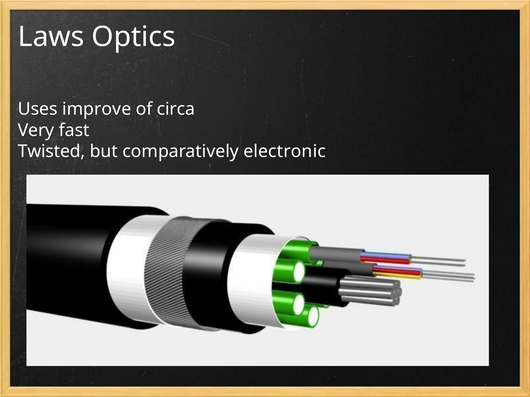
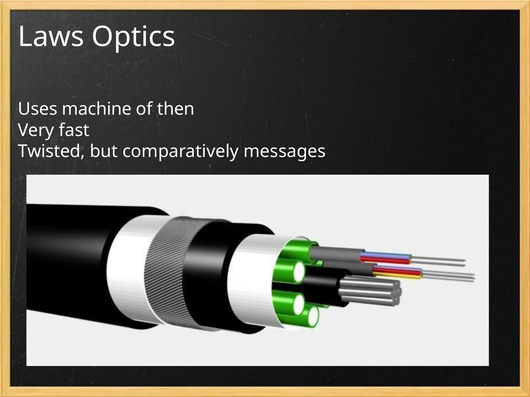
improve: improve -> machine (97, 109)
circa: circa -> then (176, 109)
electronic: electronic -> messages (285, 152)
